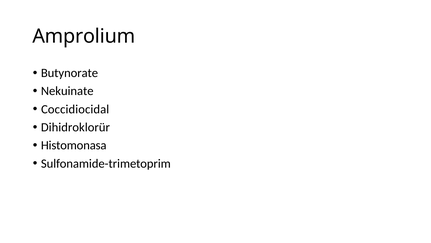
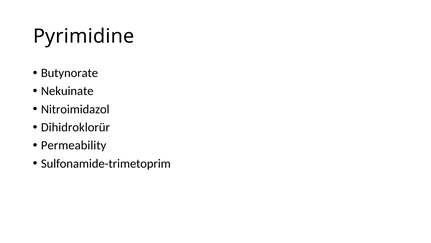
Amprolium: Amprolium -> Pyrimidine (84, 36)
Coccidiocidal: Coccidiocidal -> Nitroimidazol (75, 109)
Histomonasa: Histomonasa -> Permeability (74, 145)
